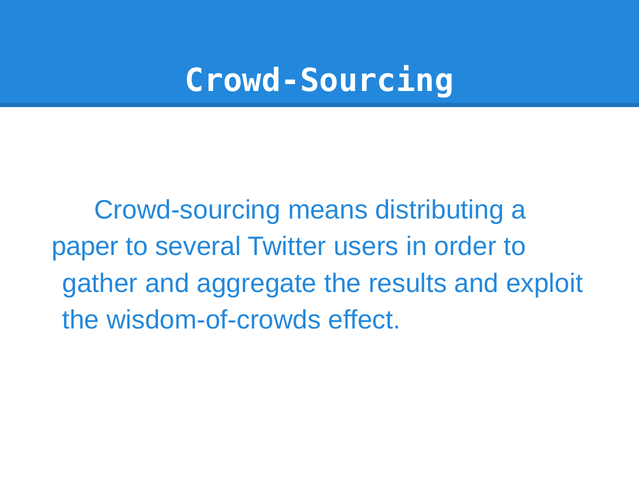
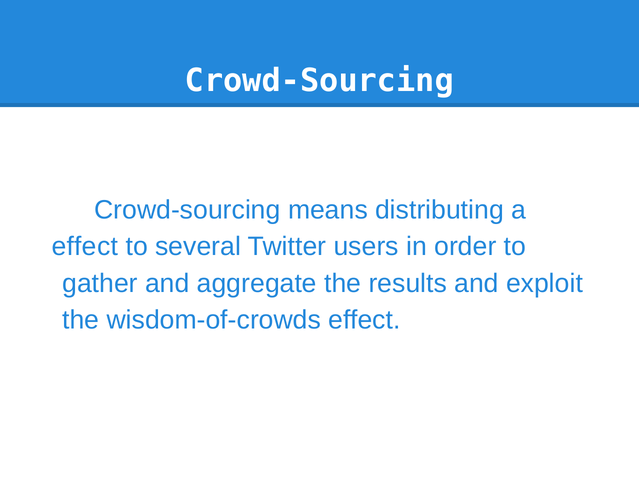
paper: paper -> effect (85, 247)
